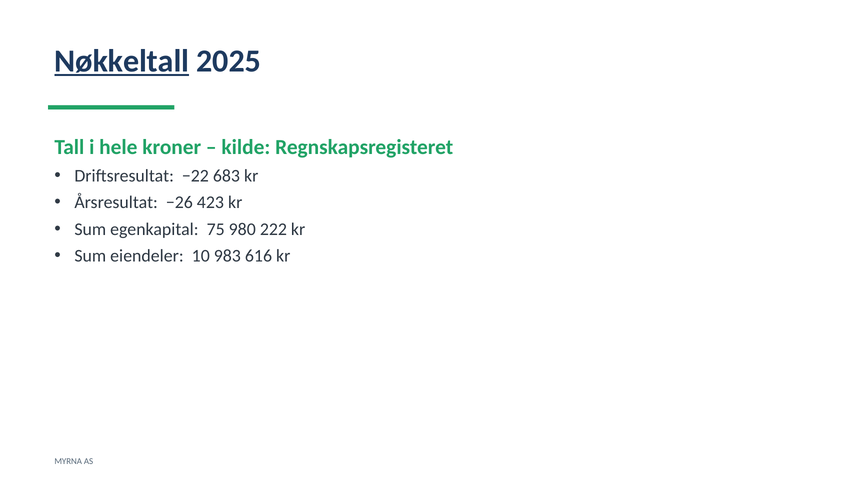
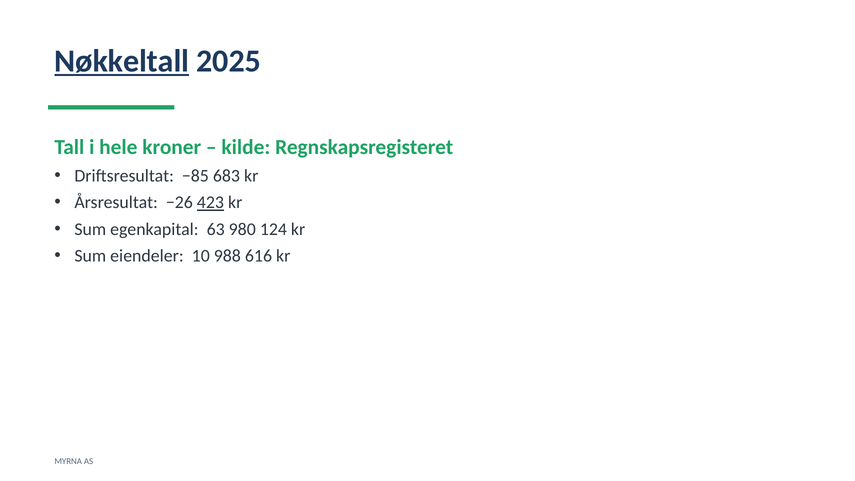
−22: −22 -> −85 (195, 176)
423 underline: none -> present (210, 203)
75: 75 -> 63 (216, 229)
222: 222 -> 124 (273, 229)
983: 983 -> 988 (227, 256)
